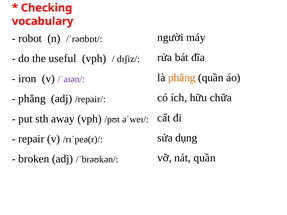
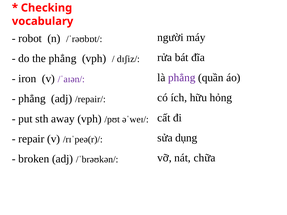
the useful: useful -> phẳng (63, 59)
phẳng colour: orange -> purple (182, 78)
chữa: chữa -> hỏng (221, 98)
nát quần: quần -> chữa (205, 158)
